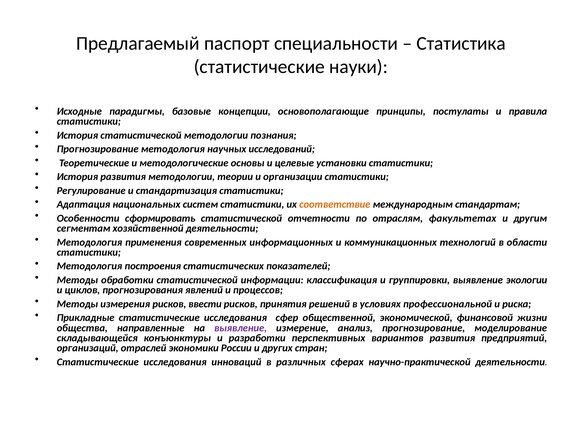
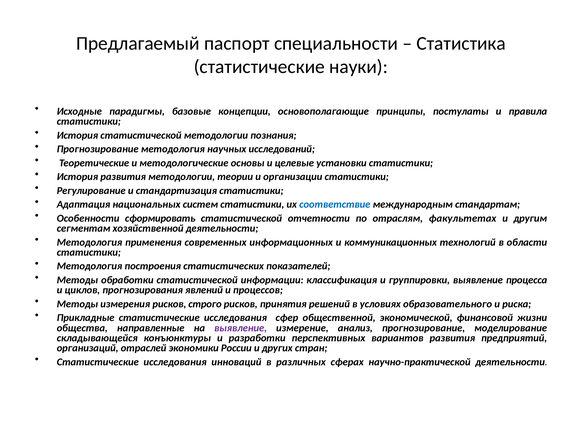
соответствие colour: orange -> blue (335, 205)
экологии: экологии -> процесса (527, 280)
ввести: ввести -> строго (205, 304)
профессиональной: профессиональной -> образовательного (448, 304)
